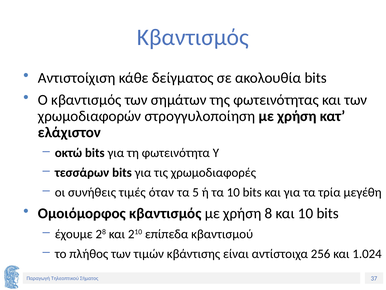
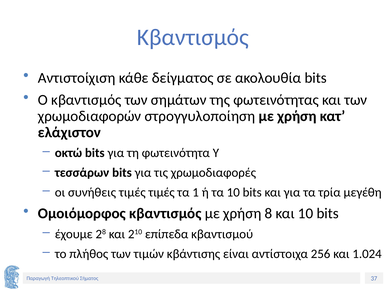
τιμές όταν: όταν -> τιμές (162, 192)
5: 5 -> 1 (196, 192)
